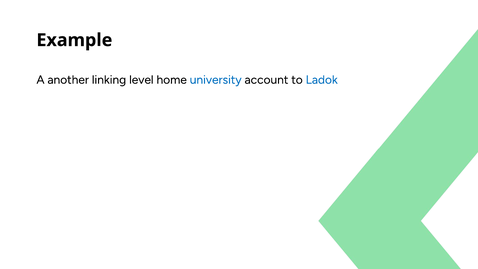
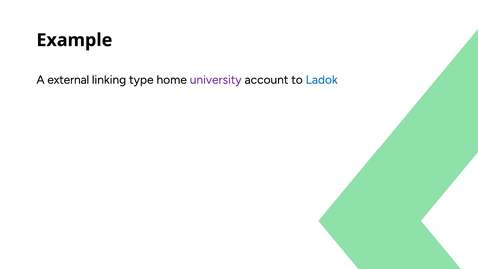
another: another -> external (68, 80)
level: level -> type (141, 80)
university colour: blue -> purple (216, 80)
